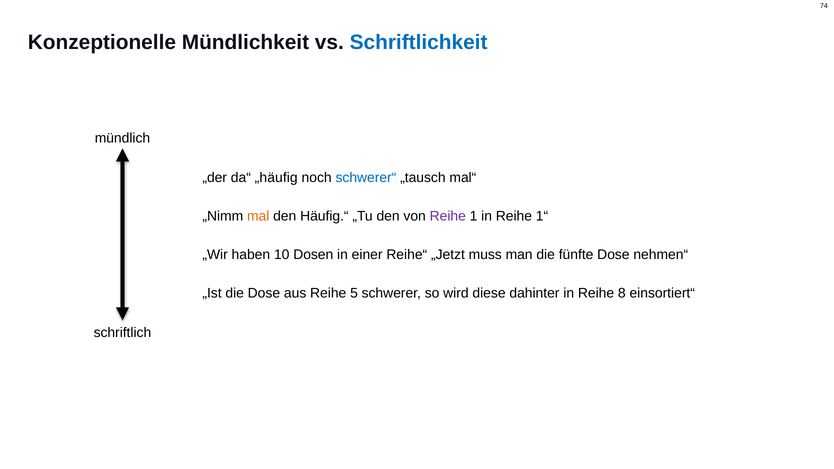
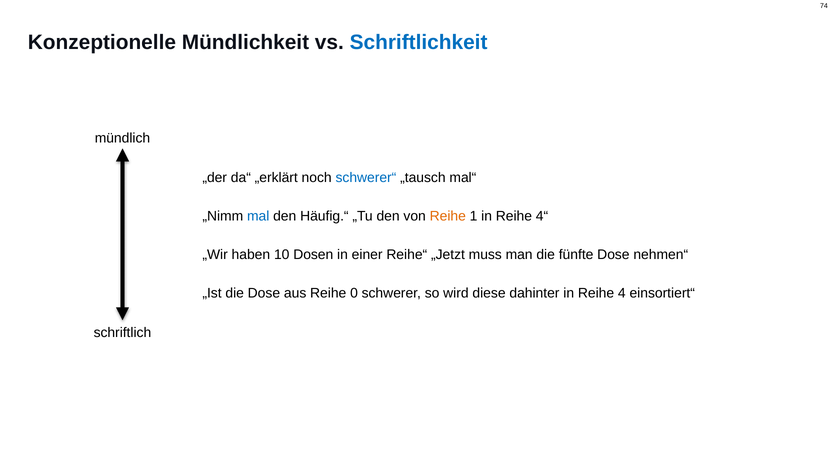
„häufig: „häufig -> „erklärt (276, 178)
mal colour: orange -> blue (258, 216)
Reihe colour: purple -> orange (448, 216)
1“: 1“ -> 4“ (542, 216)
5: 5 -> 0 (354, 293)
8: 8 -> 4 (622, 293)
